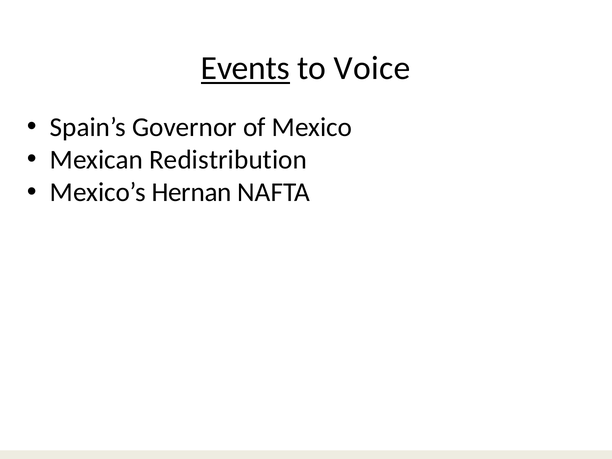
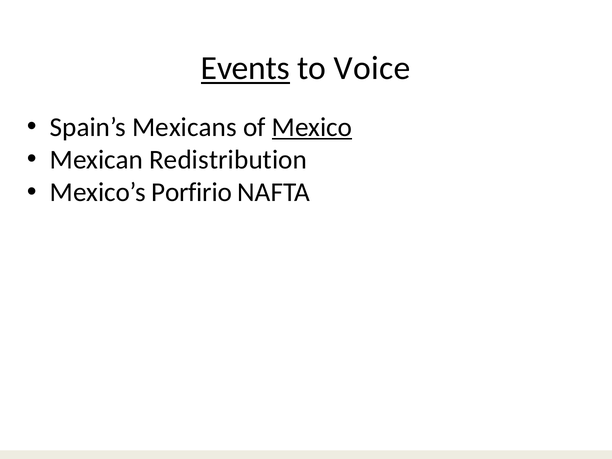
Governor: Governor -> Mexicans (184, 127)
Mexico underline: none -> present (312, 127)
Hernan: Hernan -> Porfirio (192, 192)
